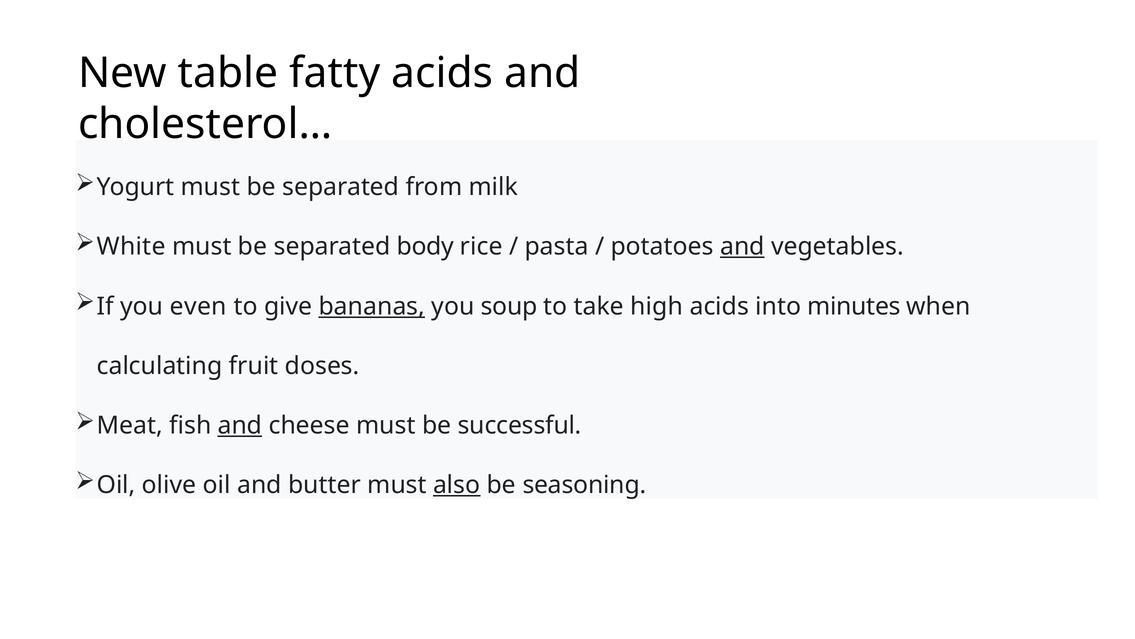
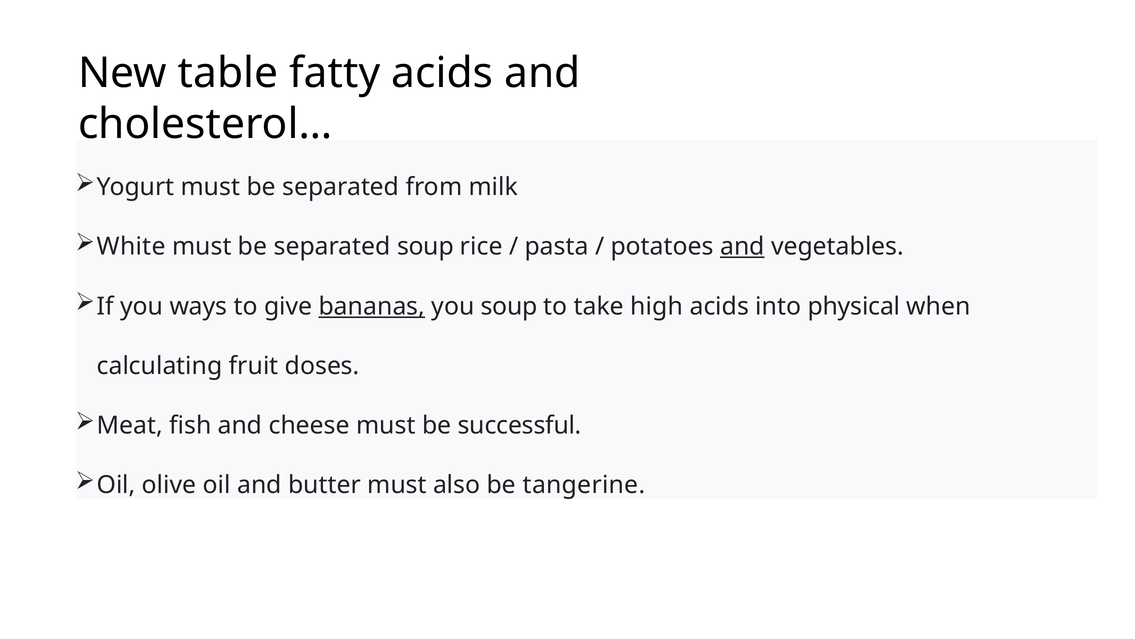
separated body: body -> soup (425, 246)
even: even -> ways (198, 306)
minutes: minutes -> physical (854, 306)
and underline: present -> none (240, 425)
also underline: present -> none (457, 485)
seasoning: seasoning -> tangerine (584, 485)
